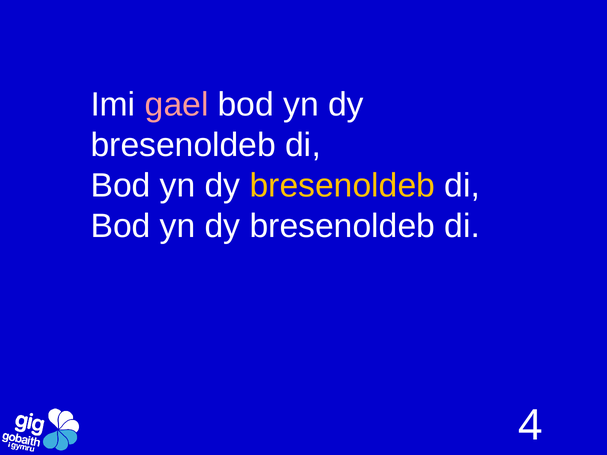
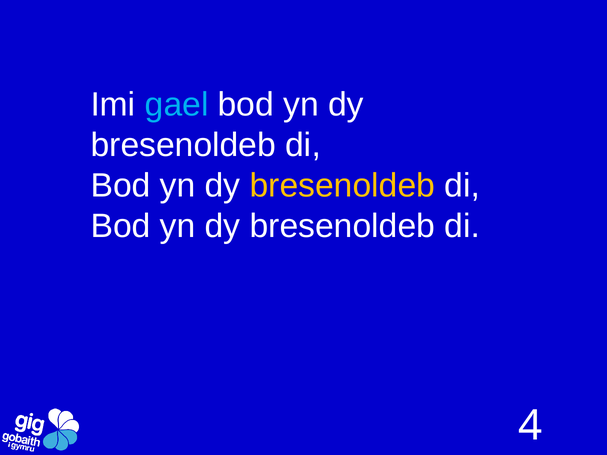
gael colour: pink -> light blue (177, 105)
